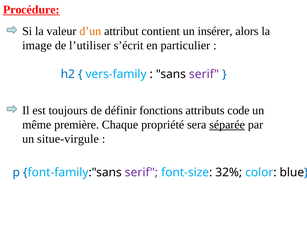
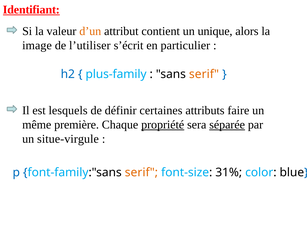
Procédure: Procédure -> Identifiant (31, 10)
insérer: insérer -> unique (215, 31)
vers-family: vers-family -> plus-family (116, 74)
serif colour: purple -> orange (204, 74)
toujours: toujours -> lesquels (68, 110)
fonctions: fonctions -> certaines (161, 110)
code: code -> faire (238, 110)
propriété underline: none -> present (163, 125)
serif colour: purple -> orange (141, 173)
32%: 32% -> 31% (229, 173)
